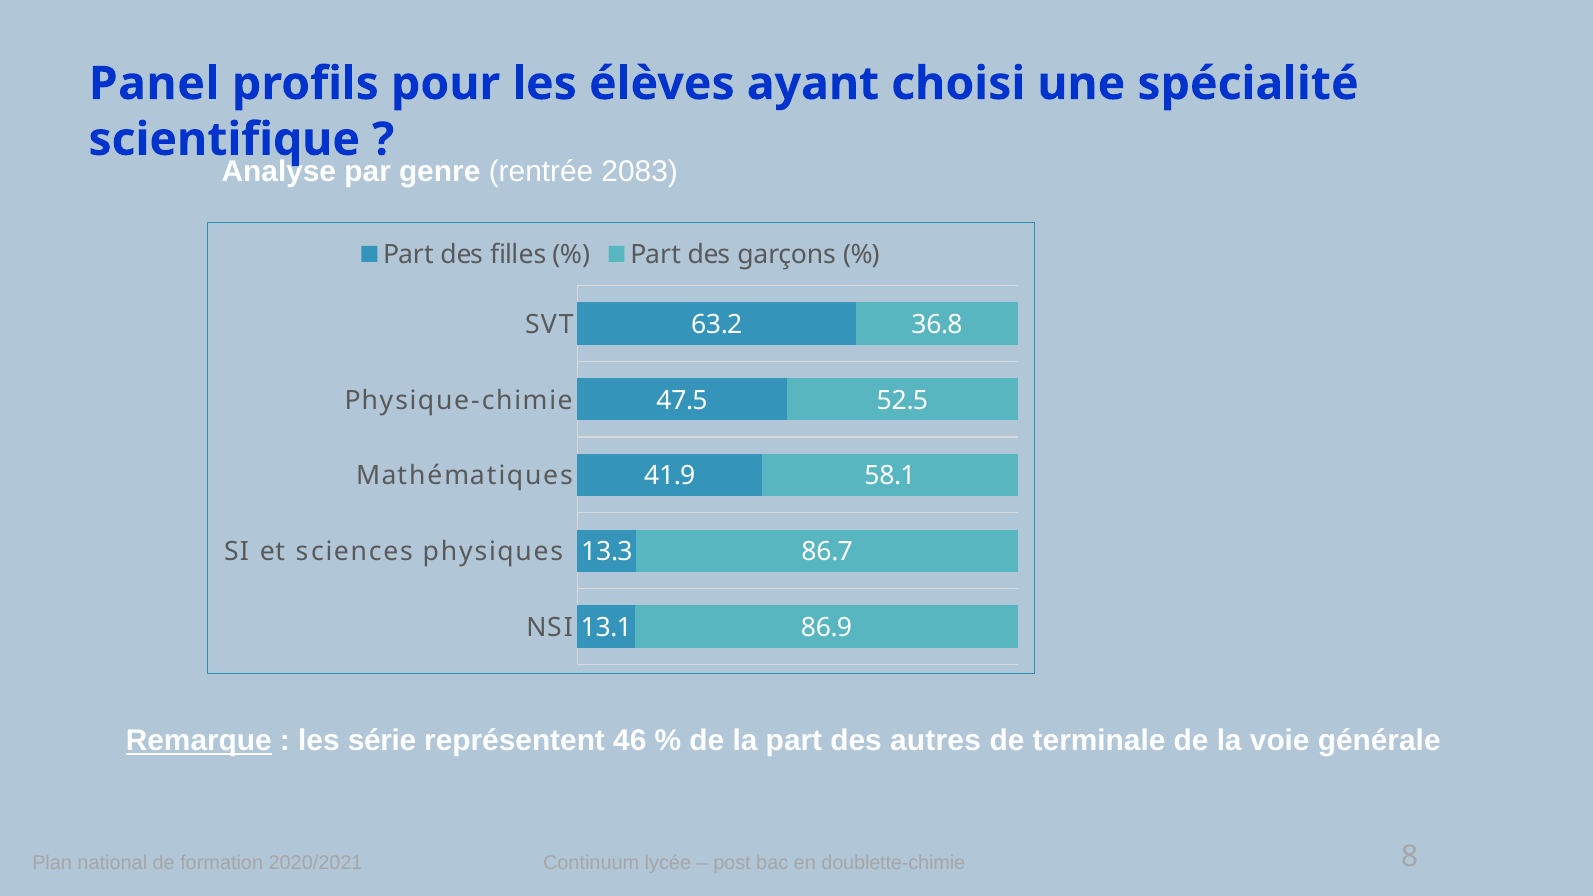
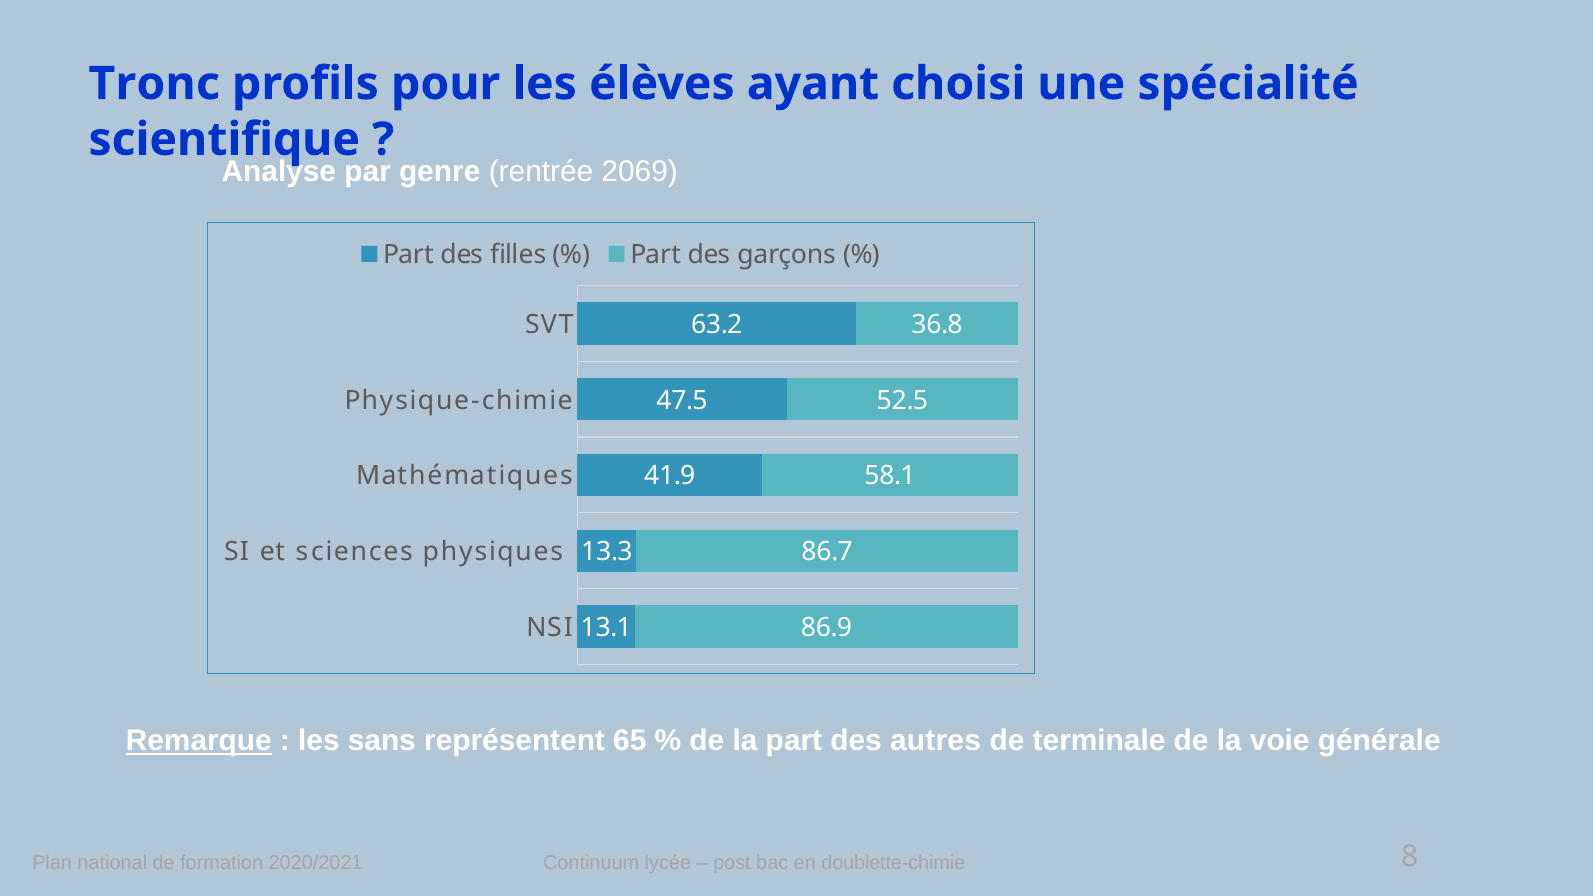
Panel: Panel -> Tronc (154, 84)
2083: 2083 -> 2069 (640, 172)
série: série -> sans (382, 741)
46: 46 -> 65 (630, 741)
